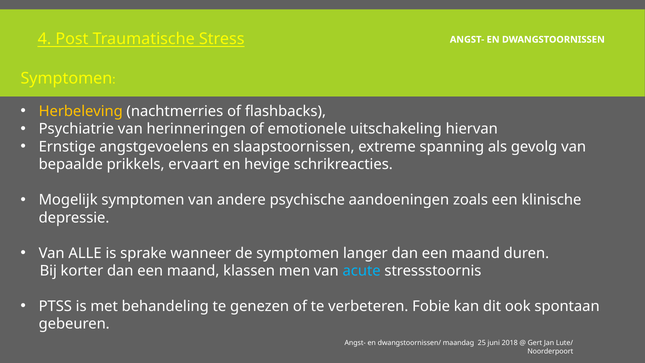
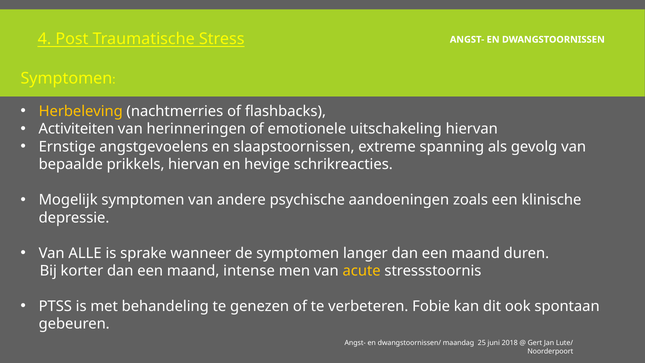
Psychiatrie: Psychiatrie -> Activiteiten (76, 129)
prikkels ervaart: ervaart -> hiervan (194, 164)
klassen: klassen -> intense (249, 271)
acute colour: light blue -> yellow (362, 271)
